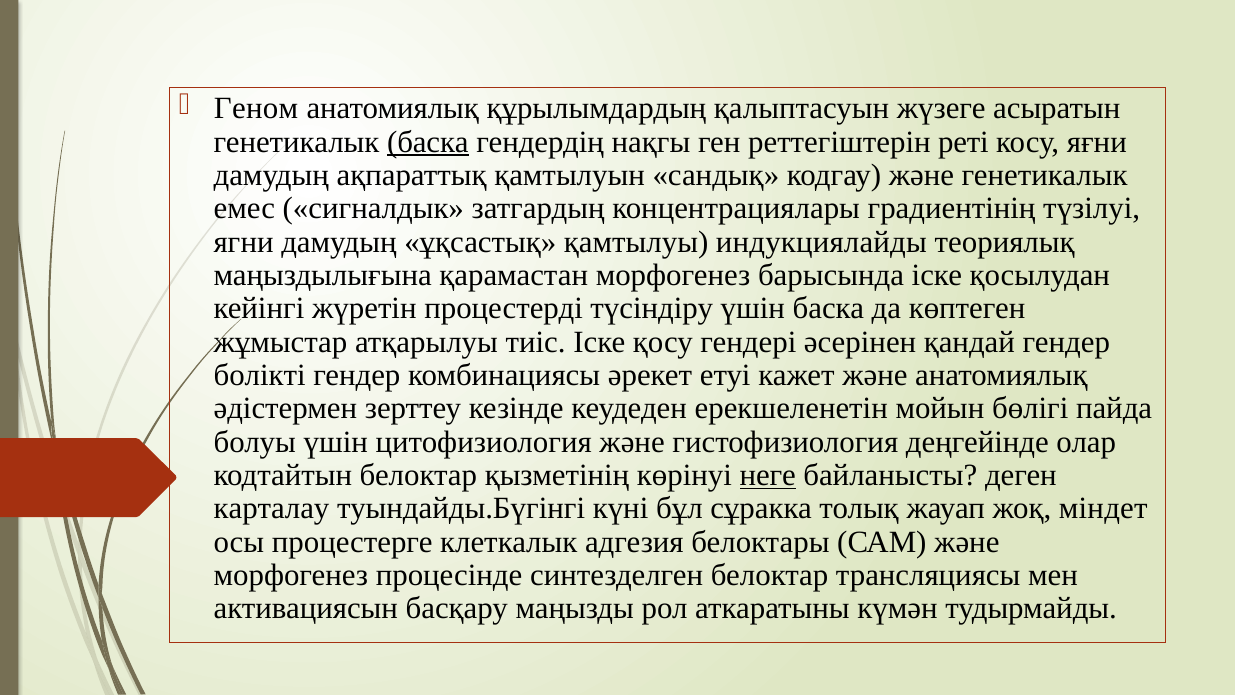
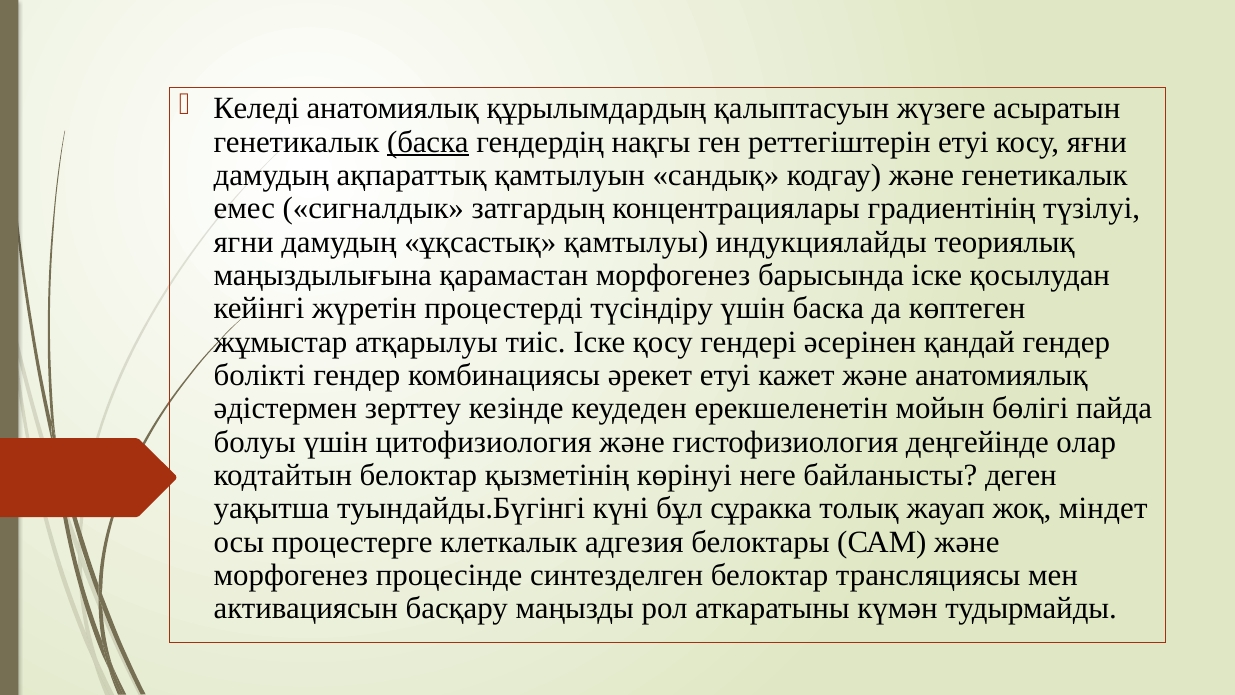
Геном: Геном -> Келеді (256, 108)
реттегіштерін реті: реті -> етуі (963, 142)
неге underline: present -> none (768, 475)
карталау: карталау -> уақытша (272, 508)
